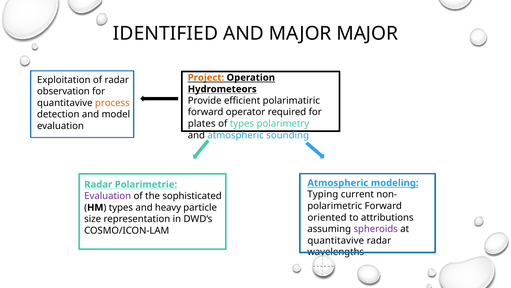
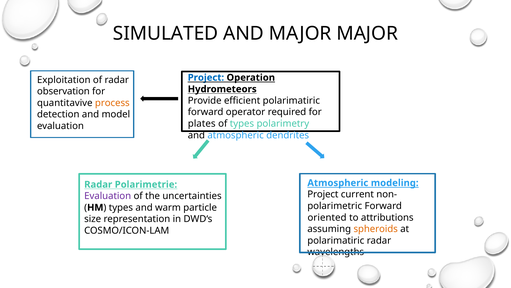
IDENTIFIED: IDENTIFIED -> SIMULATED (166, 33)
Project colour: orange -> blue (206, 77)
sounding: sounding -> dendrites (288, 135)
Typing: Typing -> Project (323, 194)
sophisticated: sophisticated -> uncertainties (192, 196)
heavy: heavy -> warm (168, 207)
spheroids colour: purple -> orange (376, 229)
quantitavive: quantitavive -> polarimatiric (336, 240)
